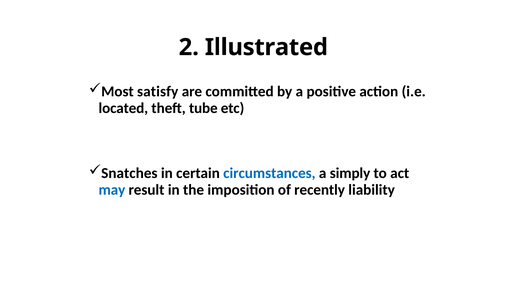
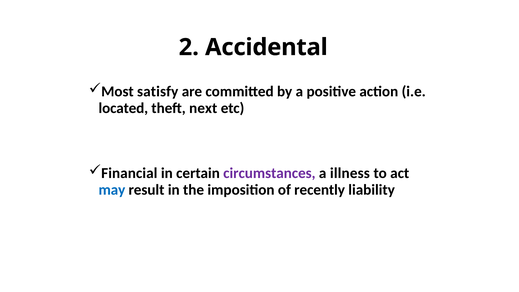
Illustrated: Illustrated -> Accidental (266, 47)
tube: tube -> next (203, 108)
Snatches: Snatches -> Financial (129, 173)
circumstances colour: blue -> purple (269, 173)
simply: simply -> illness (350, 173)
